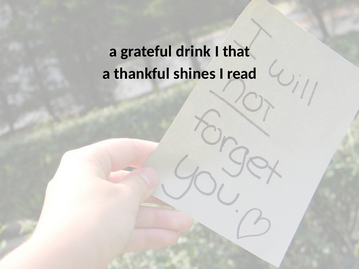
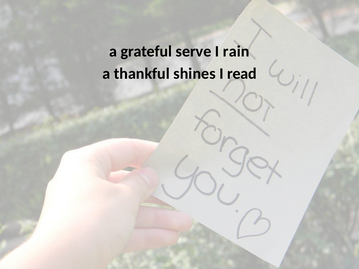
drink: drink -> serve (193, 51)
that: that -> rain (236, 51)
